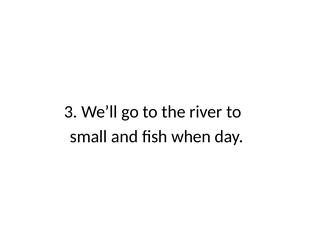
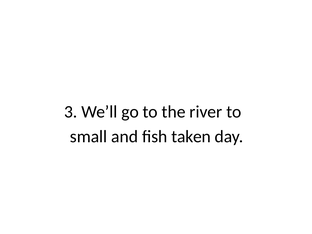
when: when -> taken (191, 137)
